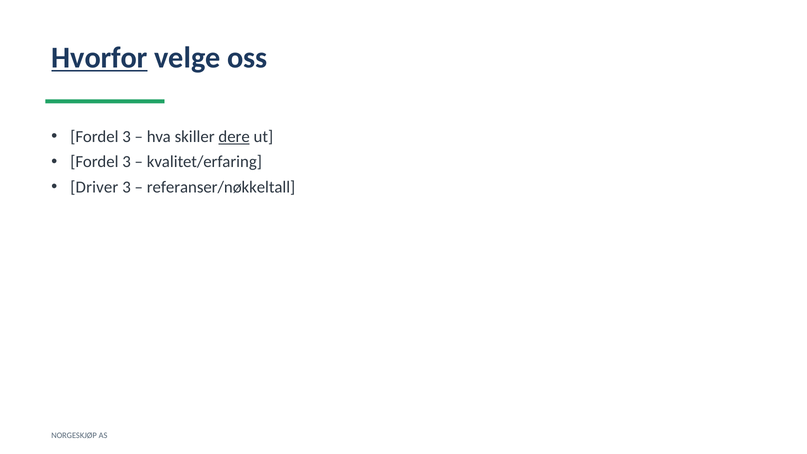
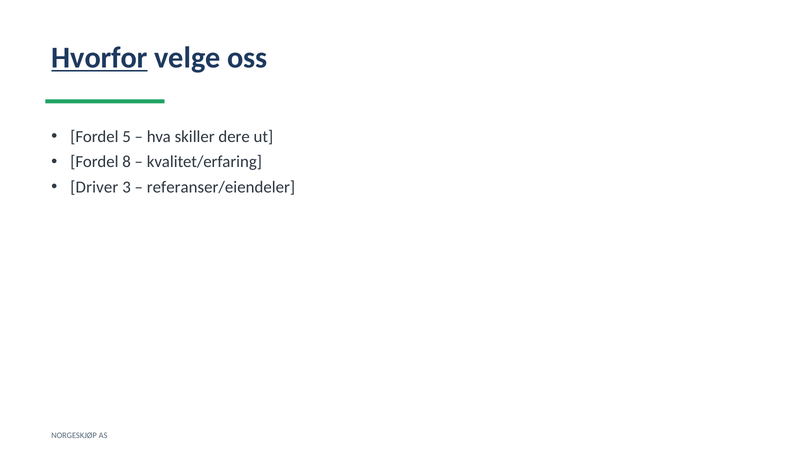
3: 3 -> 5 (127, 137)
dere underline: present -> none (234, 137)
3: 3 -> 8 (127, 162)
referanser/nøkkeltall: referanser/nøkkeltall -> referanser/eiendeler (221, 187)
